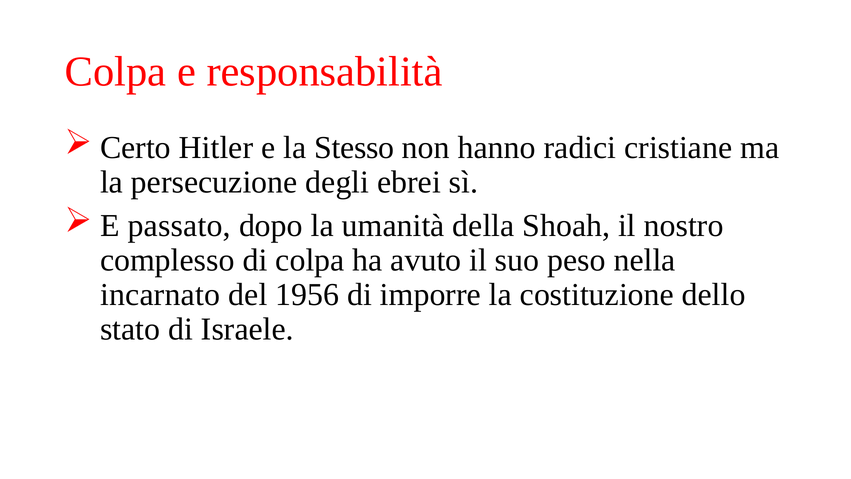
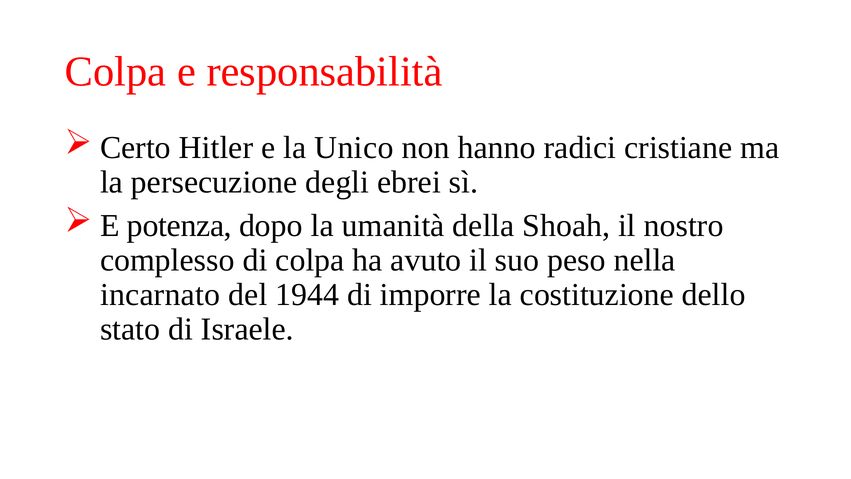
Stesso: Stesso -> Unico (354, 148)
passato: passato -> potenza (179, 225)
1956: 1956 -> 1944 (307, 294)
